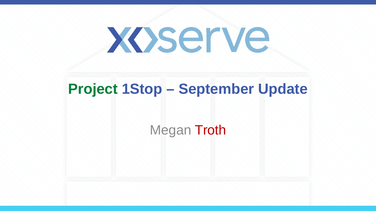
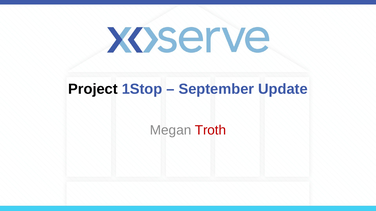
Project colour: green -> black (93, 89)
